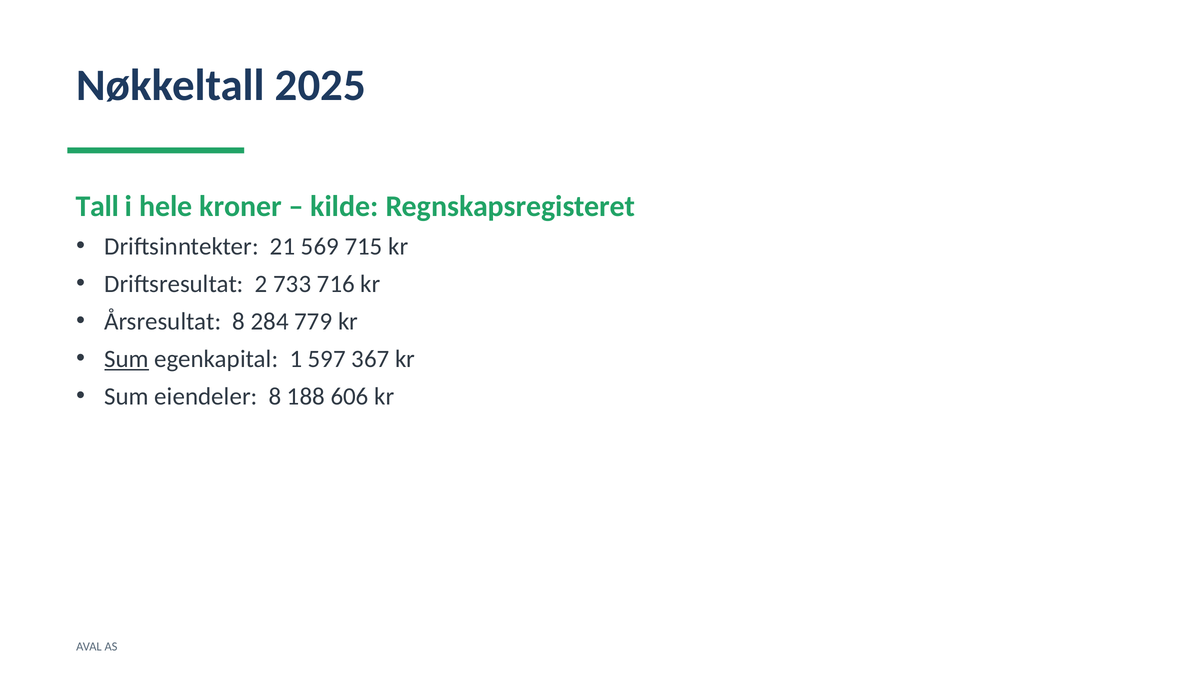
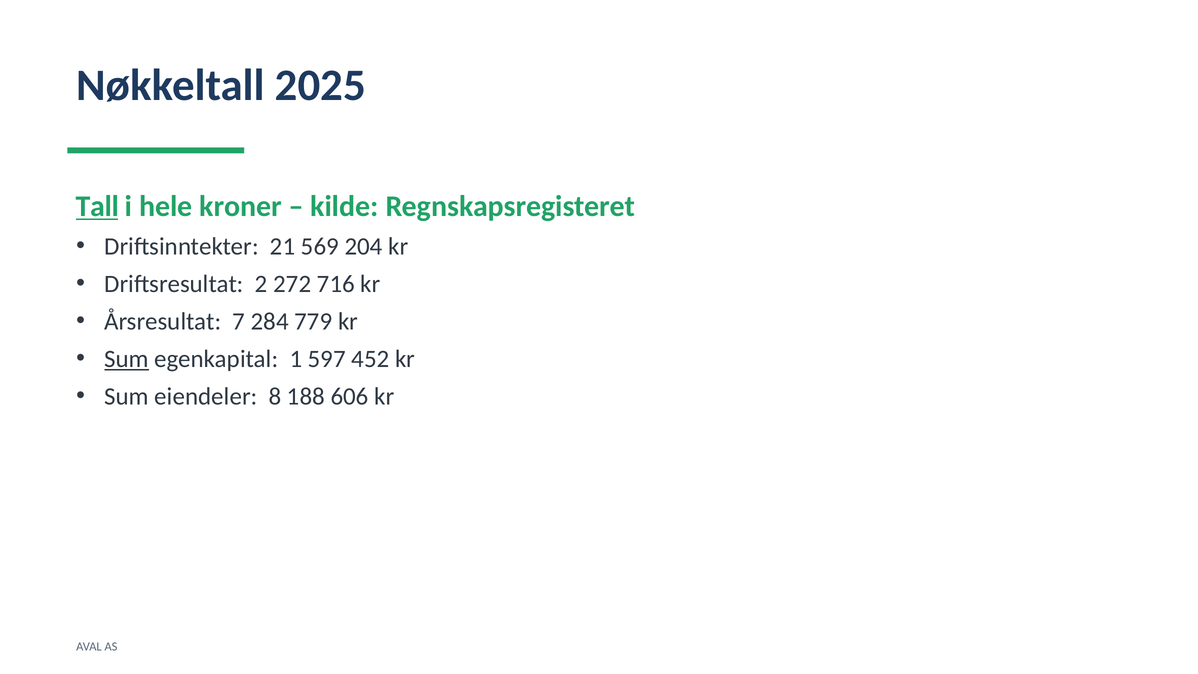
Tall underline: none -> present (97, 206)
715: 715 -> 204 (364, 246)
733: 733 -> 272 (292, 284)
Årsresultat 8: 8 -> 7 (239, 321)
367: 367 -> 452 (370, 359)
